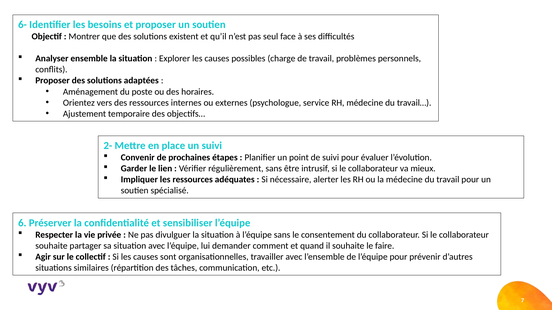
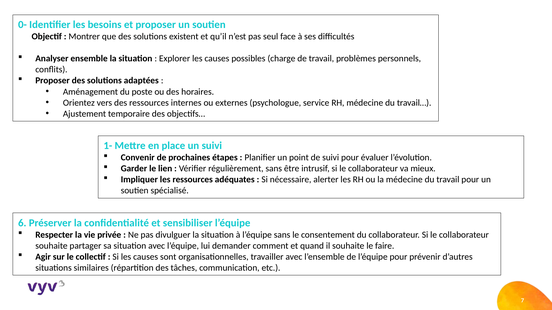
6-: 6- -> 0- (22, 25)
2-: 2- -> 1- (108, 146)
